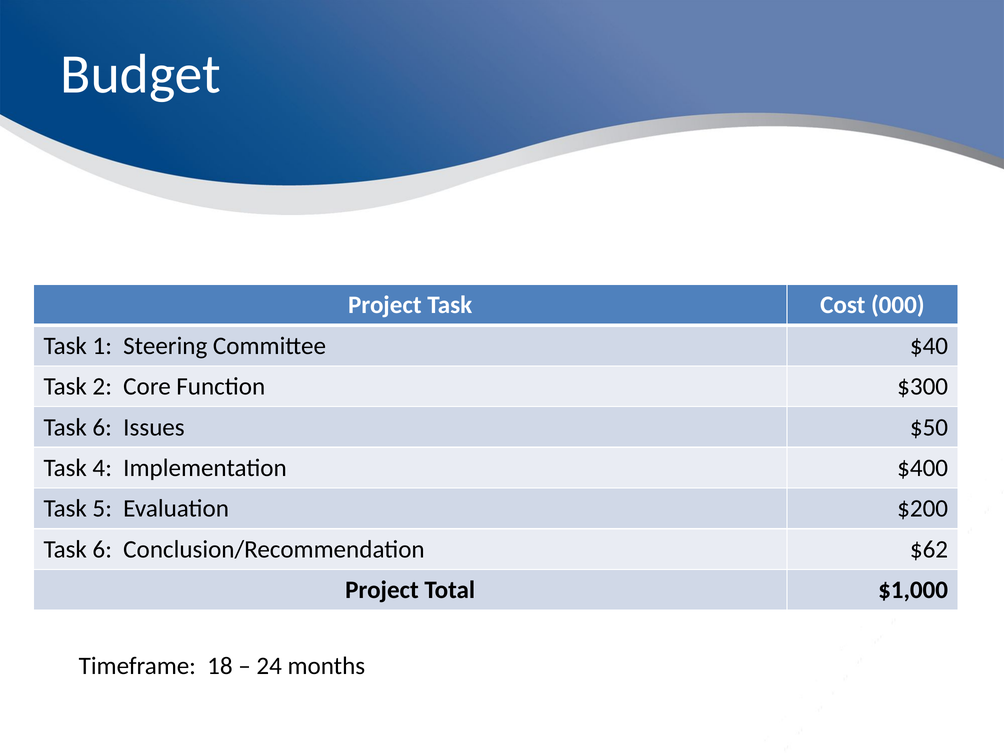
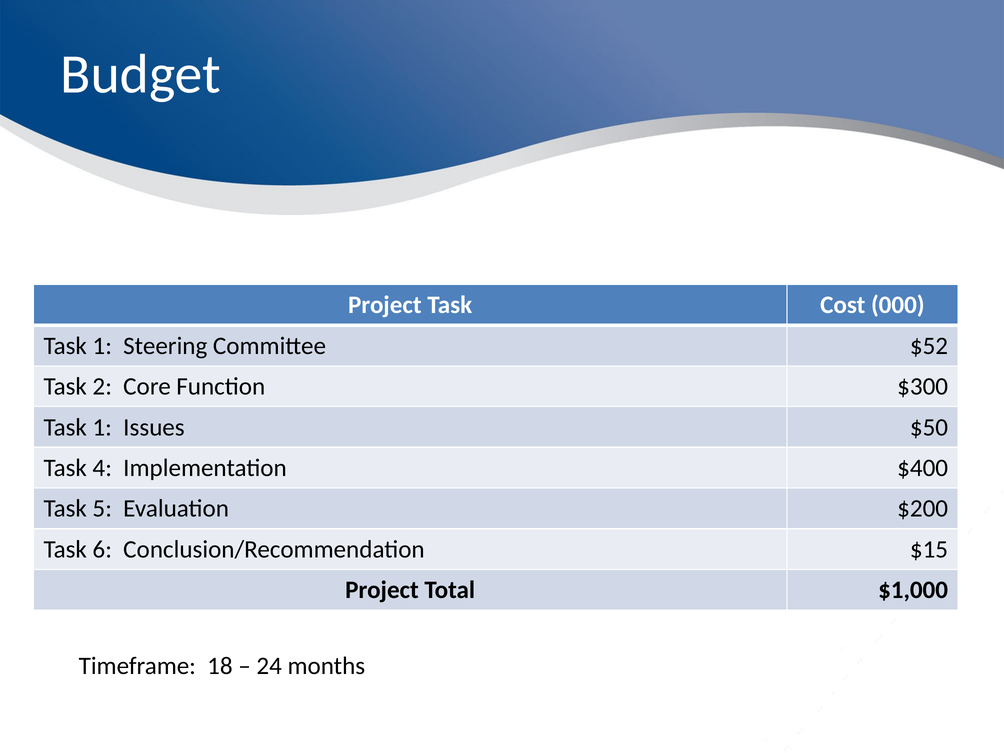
$40: $40 -> $52 (929, 346)
6: 6 -> 1 (102, 427)
$62: $62 -> $15 (929, 549)
